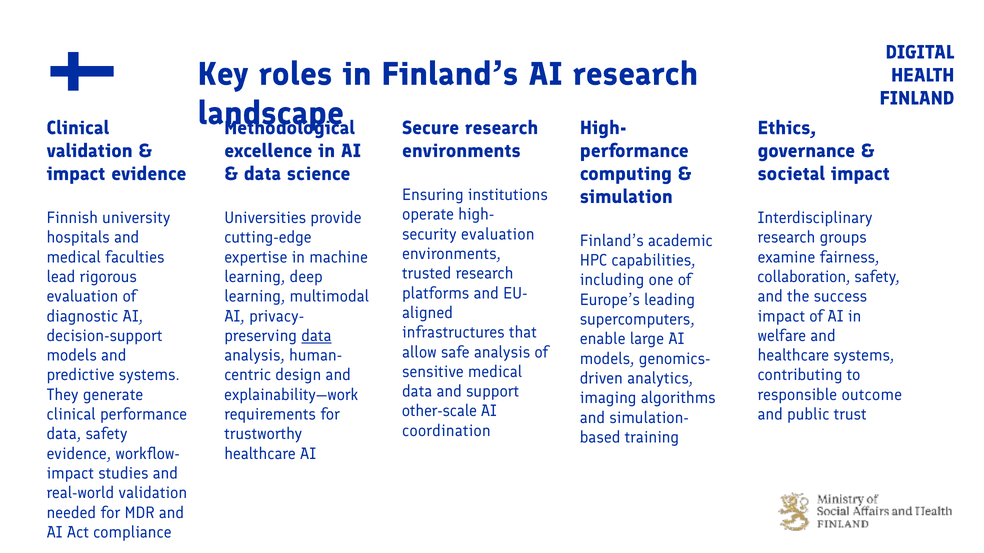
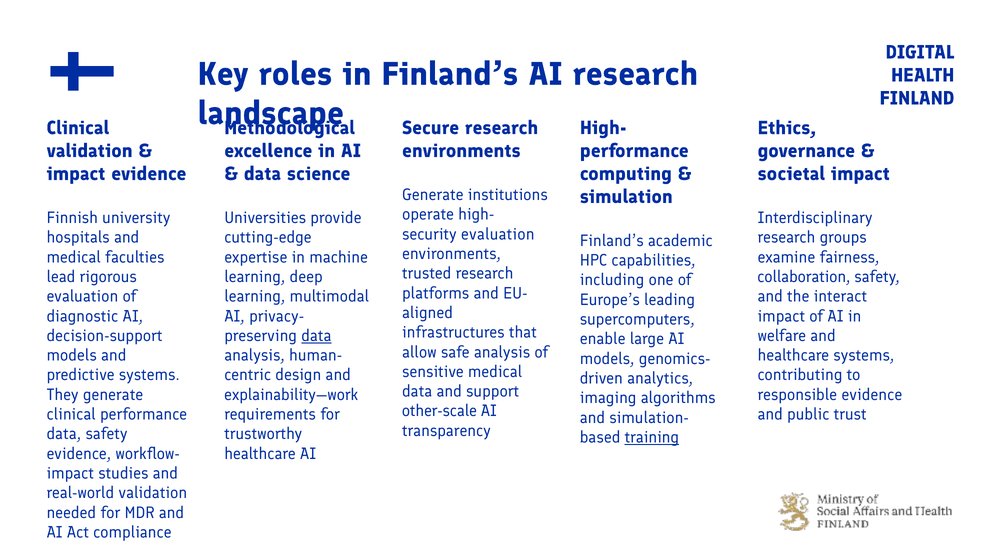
Ensuring: Ensuring -> Generate (433, 195)
success: success -> interact (840, 297)
responsible outcome: outcome -> evidence (872, 395)
coordination: coordination -> transparency (446, 431)
training underline: none -> present (652, 438)
